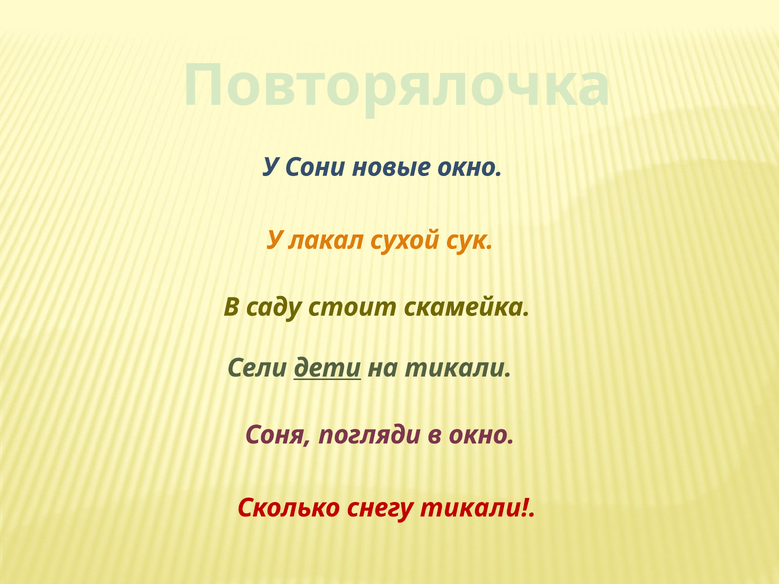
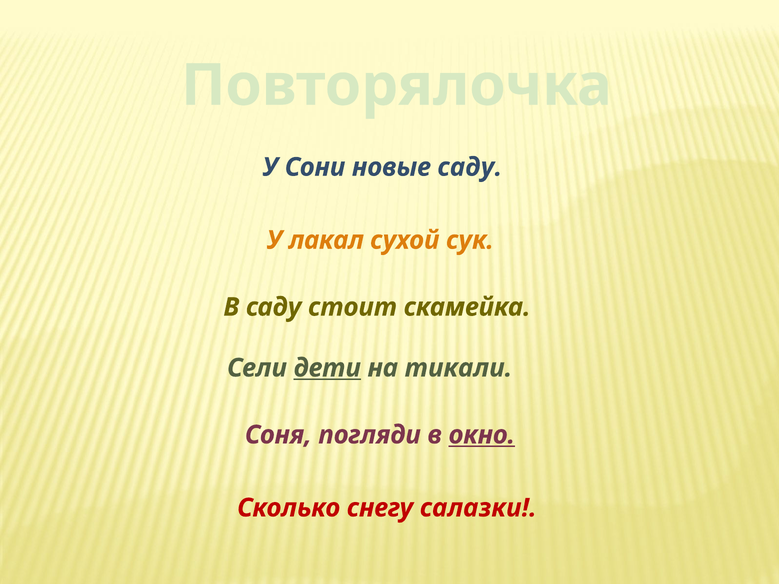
новые окно: окно -> саду (470, 167)
окно underline: none -> present (482, 435)
снегу тикали: тикали -> салазки (478, 508)
